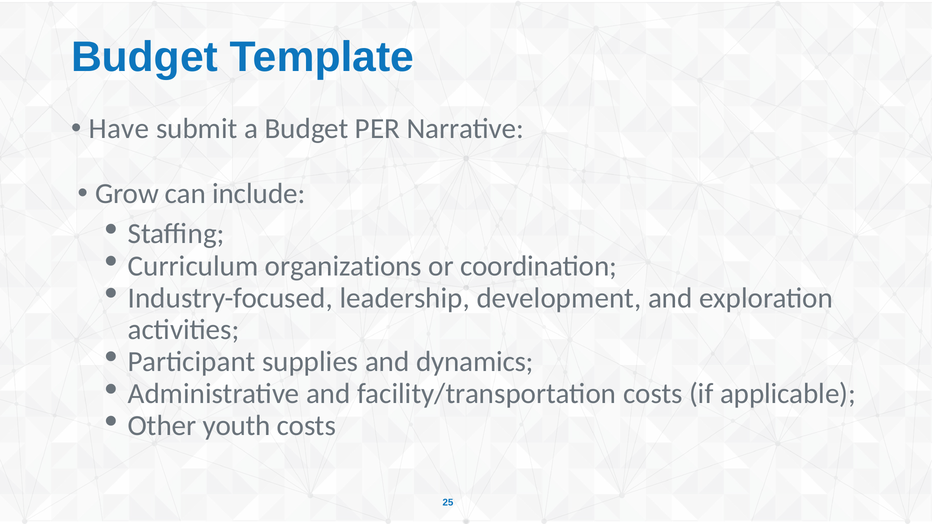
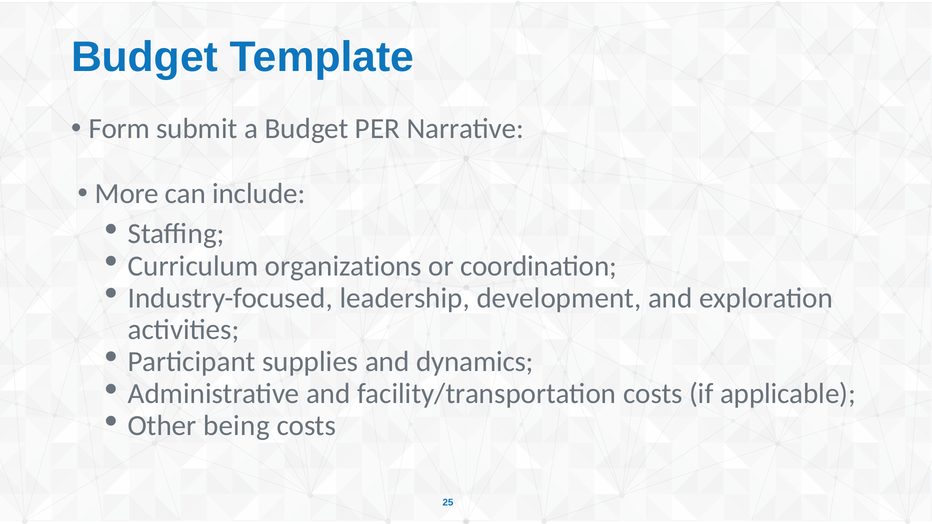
Have: Have -> Form (119, 129)
Grow: Grow -> More (127, 194)
youth: youth -> being (236, 426)
